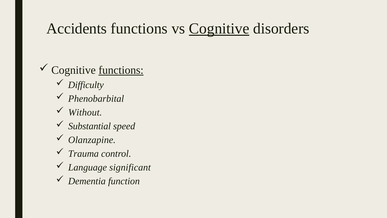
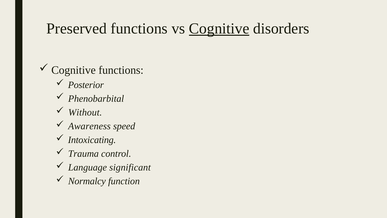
Accidents: Accidents -> Preserved (77, 29)
functions underline: present -> none (121, 70)
Difficulty: Difficulty -> Posterior (86, 85)
Substantial: Substantial -> Awareness (89, 126)
Olanzapine: Olanzapine -> Intoxicating (92, 140)
Dementia: Dementia -> Normalcy (87, 181)
